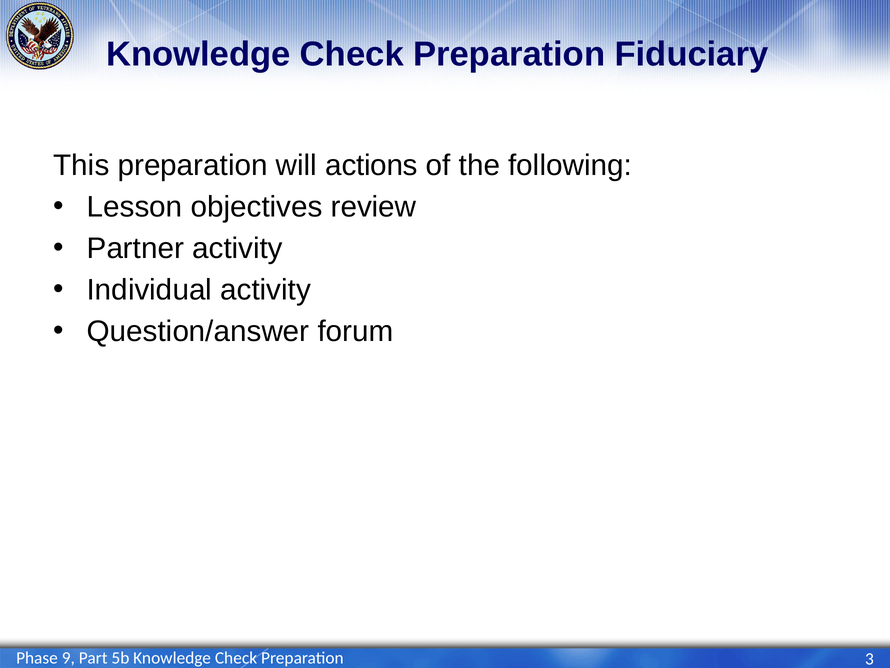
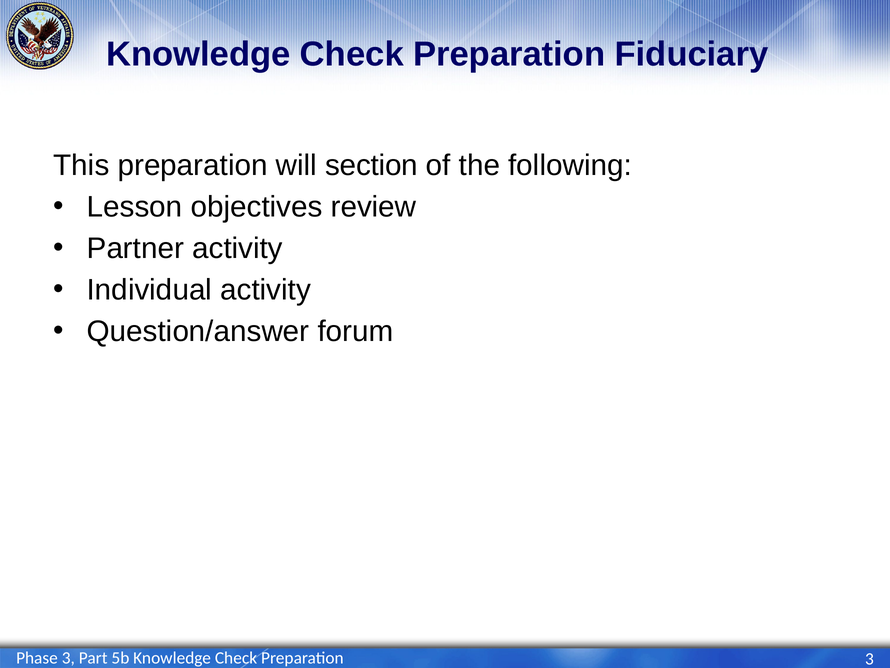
actions: actions -> section (372, 165)
Phase 9: 9 -> 3 (68, 658)
